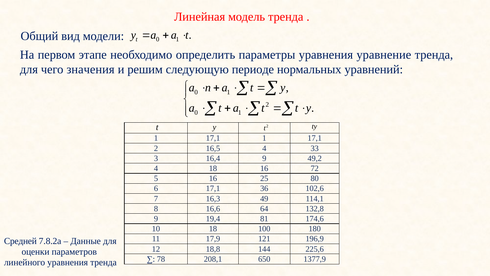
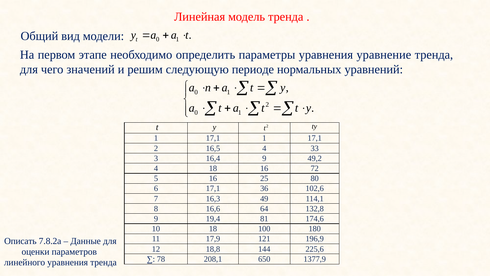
значения: значения -> значений (91, 69)
Средней: Средней -> Описать (20, 241)
